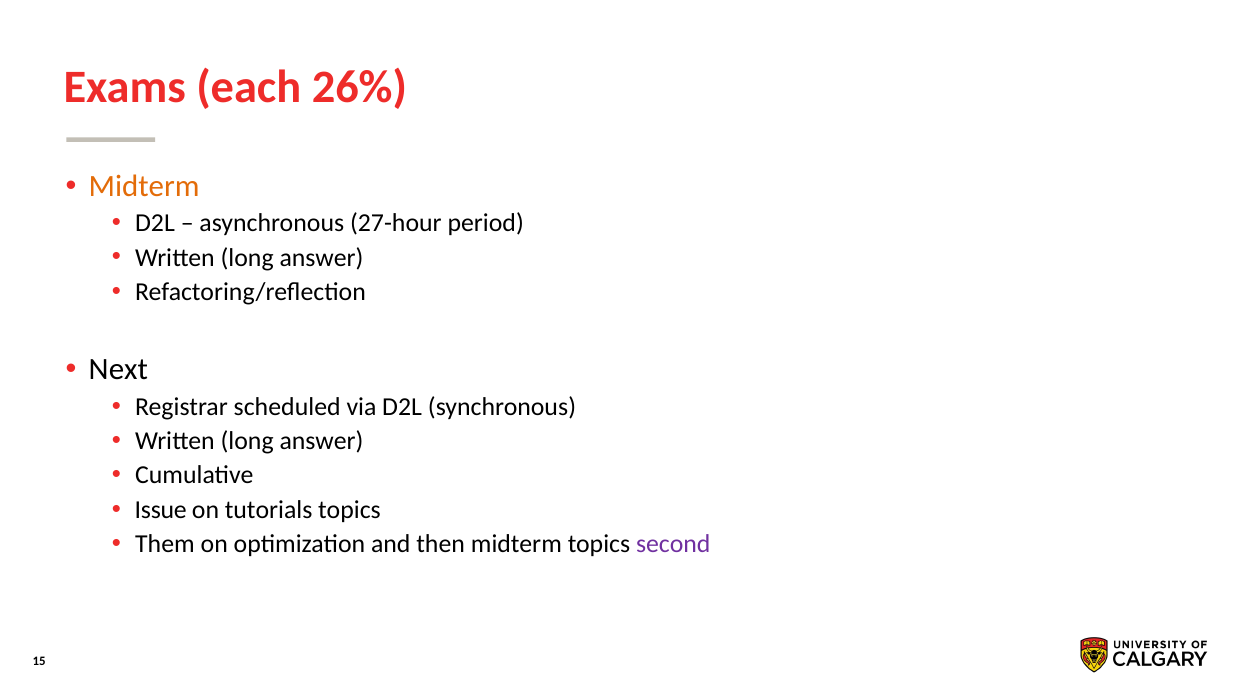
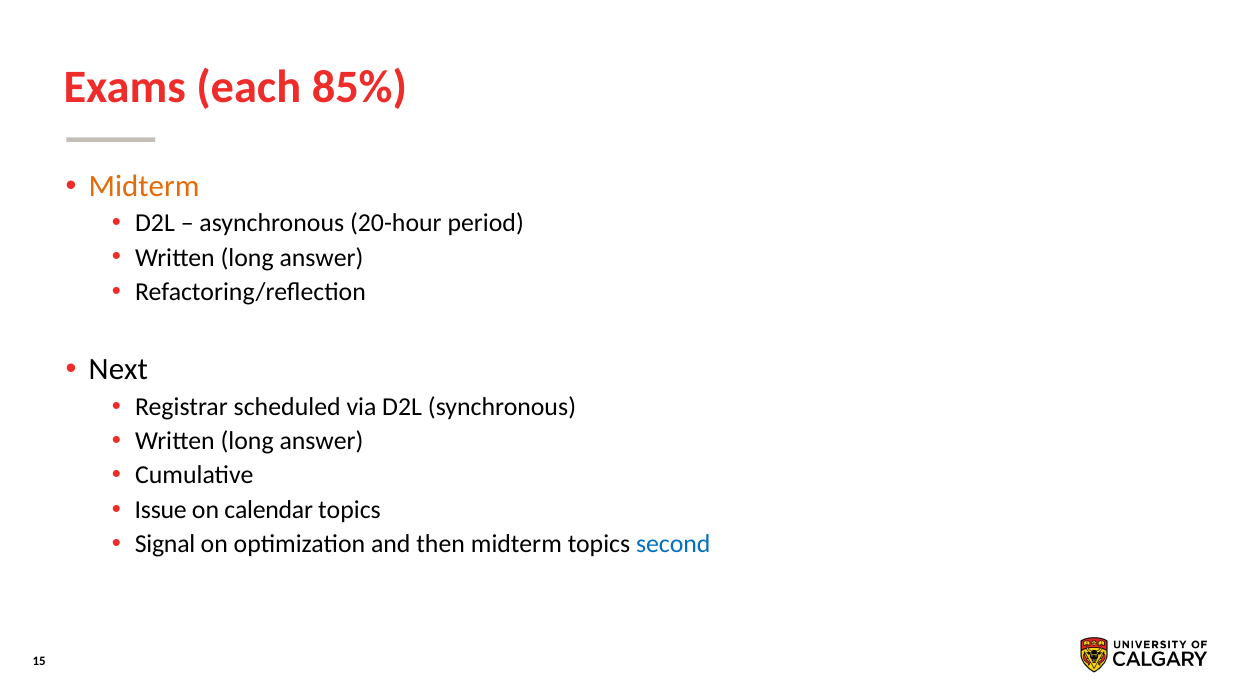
26%: 26% -> 85% (359, 87)
27-hour: 27-hour -> 20-hour (396, 223)
tutorials: tutorials -> calendar (269, 510)
Them: Them -> Signal (165, 544)
second colour: purple -> blue (673, 544)
